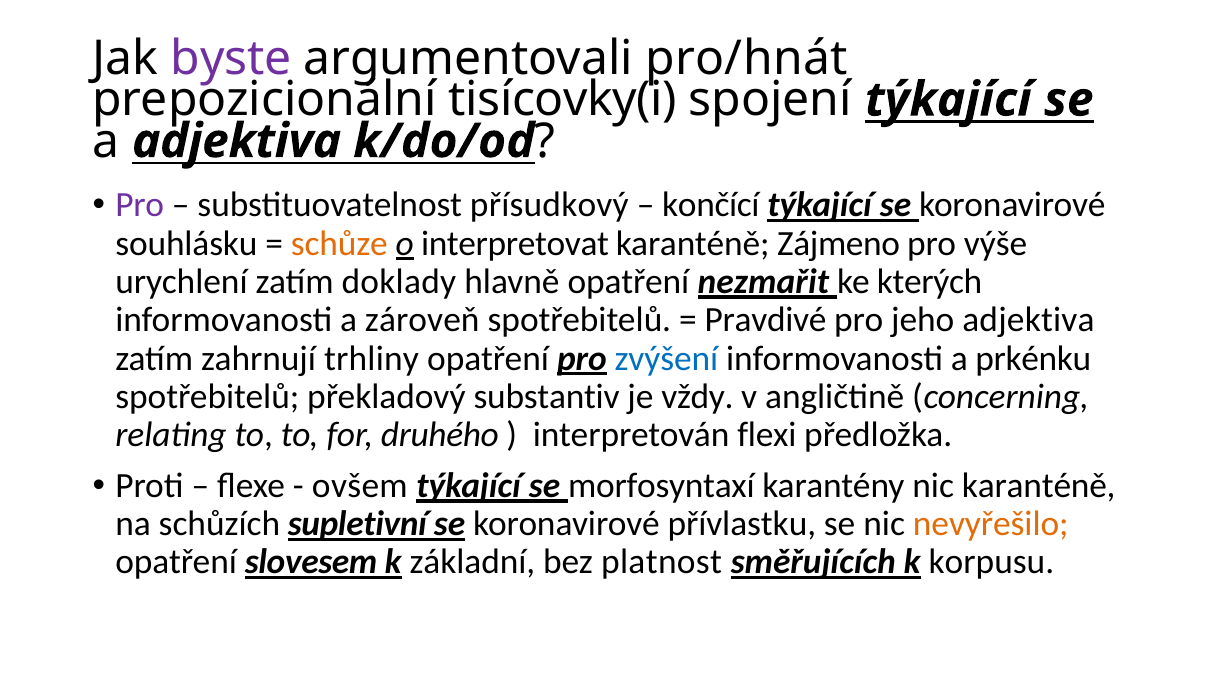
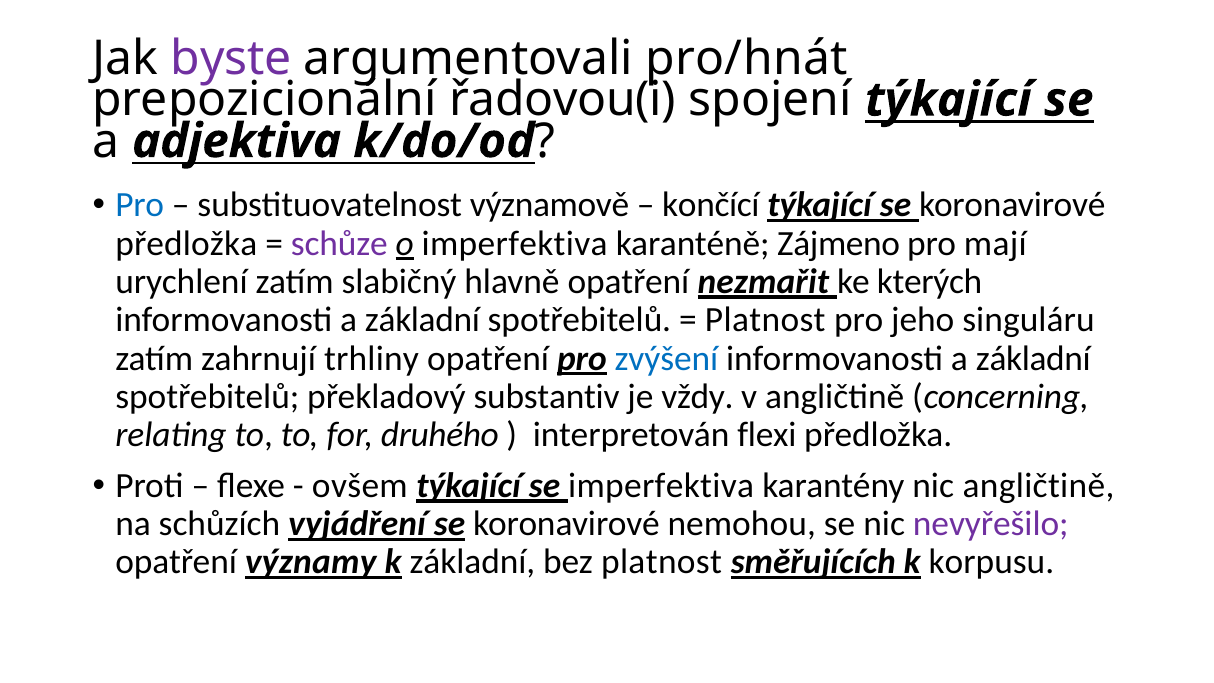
tisícovky(i: tisícovky(i -> řadovou(i (563, 100)
Pro colour: purple -> blue (140, 205)
přísudkový: přísudkový -> významově (550, 205)
souhlásku: souhlásku -> předložka (186, 244)
schůze colour: orange -> purple (339, 244)
o interpretovat: interpretovat -> imperfektiva (515, 244)
výše: výše -> mají (995, 244)
doklady: doklady -> slabičný (399, 282)
zároveň: zároveň -> základní (422, 320)
Pravdivé: Pravdivé -> Platnost (765, 320)
jeho adjektiva: adjektiva -> singuláru (1028, 320)
prkénku: prkénku -> základní (1033, 358)
se morfosyntaxí: morfosyntaxí -> imperfektiva (661, 486)
nic karanténě: karanténě -> angličtině (1038, 486)
supletivní: supletivní -> vyjádření (357, 524)
přívlastku: přívlastku -> nemohou (742, 524)
nevyřešilo colour: orange -> purple (991, 524)
slovesem: slovesem -> významy (311, 562)
